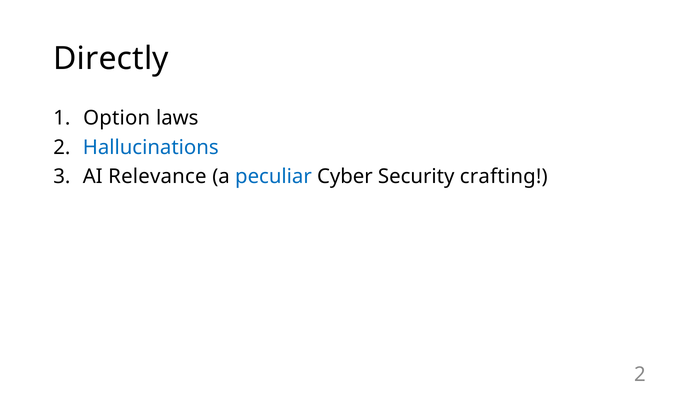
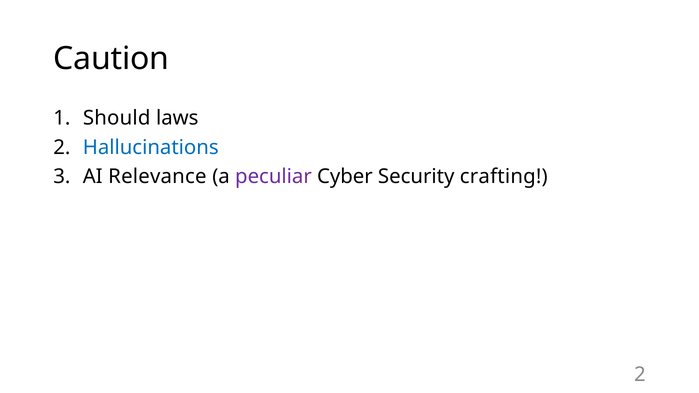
Directly: Directly -> Caution (111, 59)
Option: Option -> Should (117, 118)
peculiar colour: blue -> purple (273, 177)
